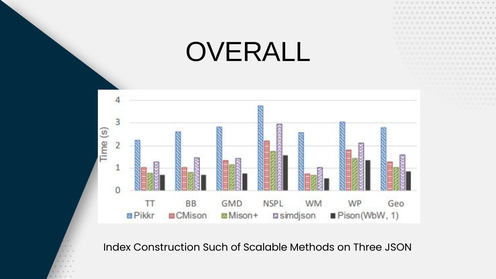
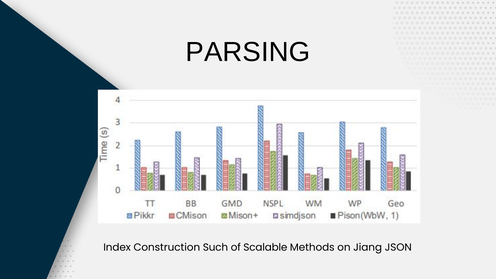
OVERALL: OVERALL -> PARSING (248, 52)
Three: Three -> Jiang (368, 247)
